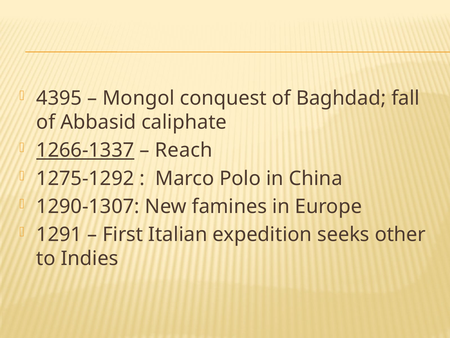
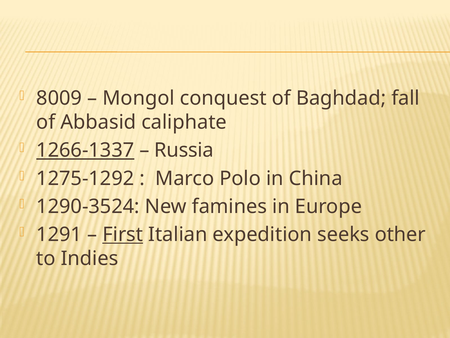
4395: 4395 -> 8009 (59, 98)
Reach: Reach -> Russia (184, 150)
1290-1307: 1290-1307 -> 1290-3524 (88, 206)
First underline: none -> present (123, 234)
